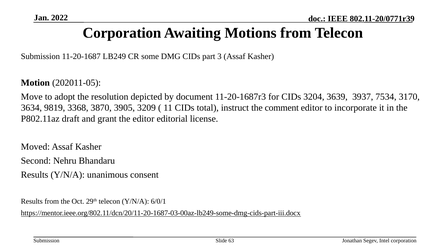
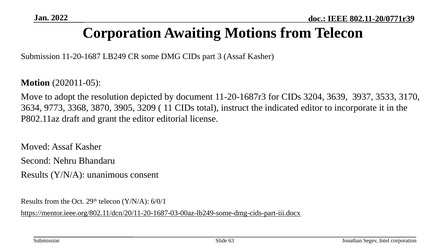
7534: 7534 -> 3533 (386, 97)
9819: 9819 -> 9773 (55, 108)
comment: comment -> indicated (282, 108)
